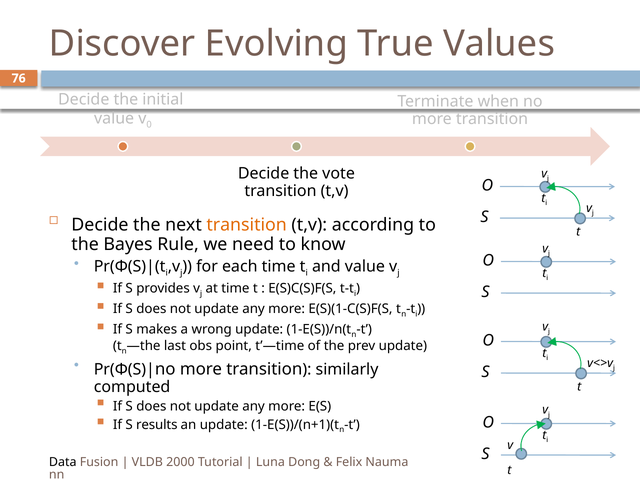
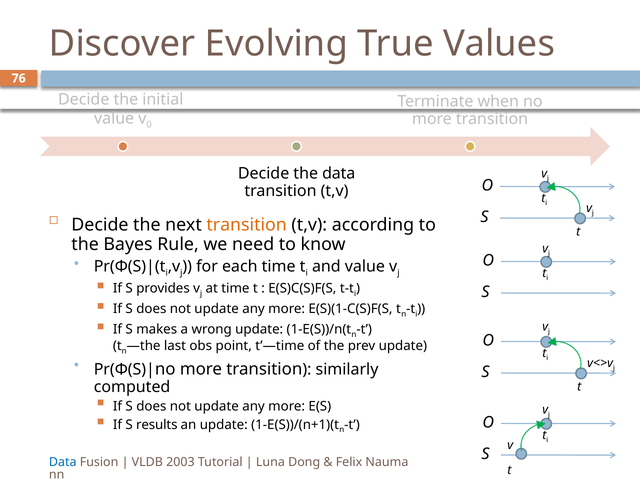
the vote: vote -> data (339, 174)
Data colour: black -> blue (63, 462)
2000: 2000 -> 2003 (180, 462)
